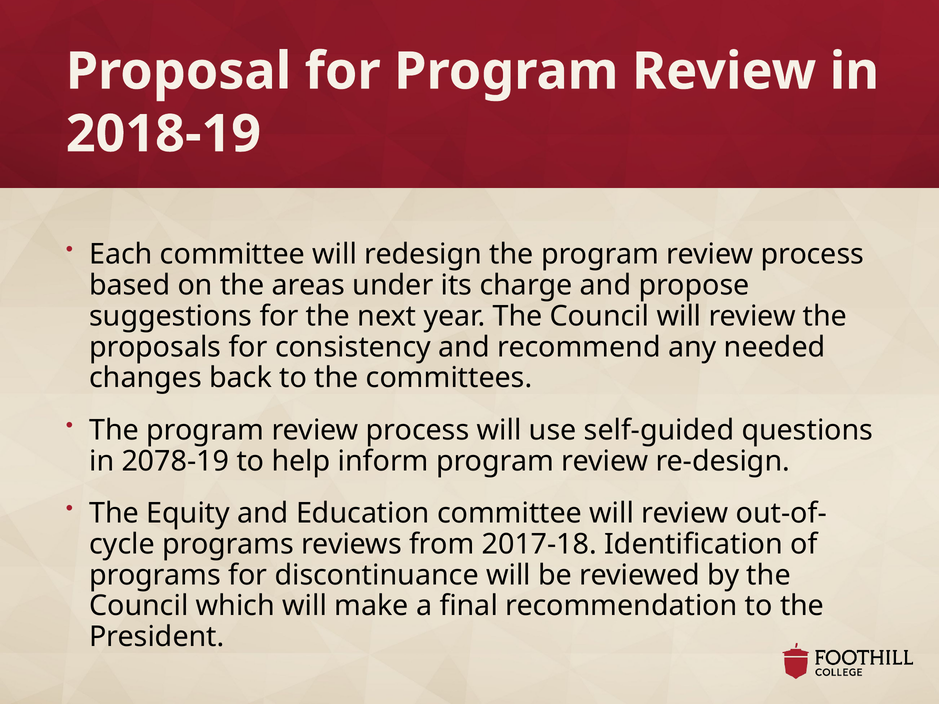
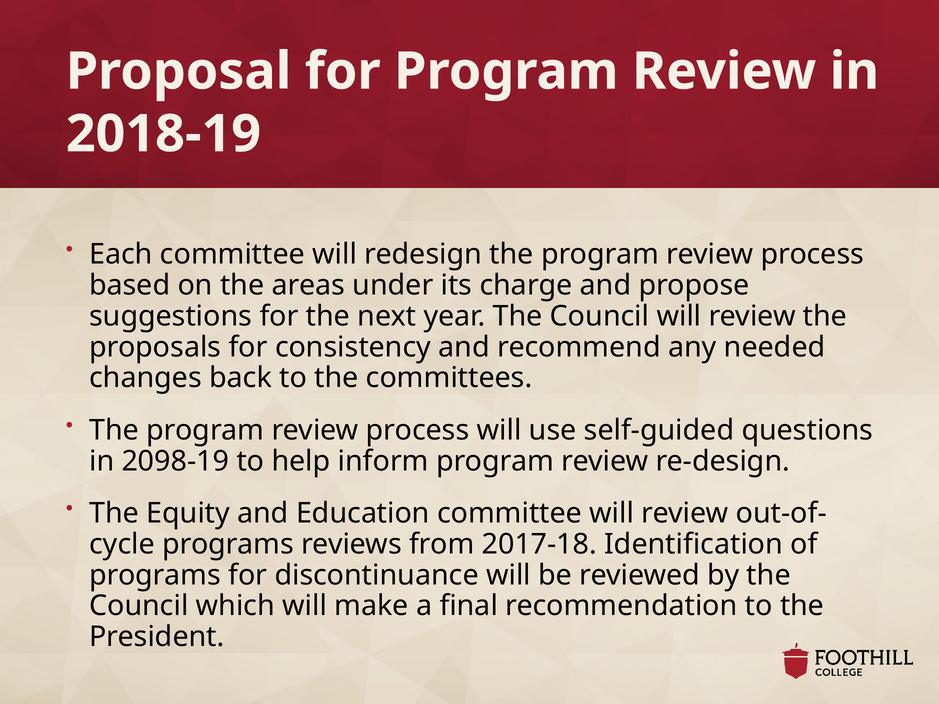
2078-19: 2078-19 -> 2098-19 (175, 461)
